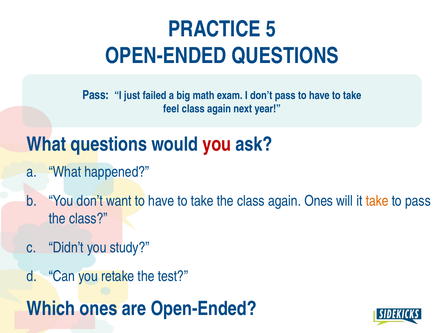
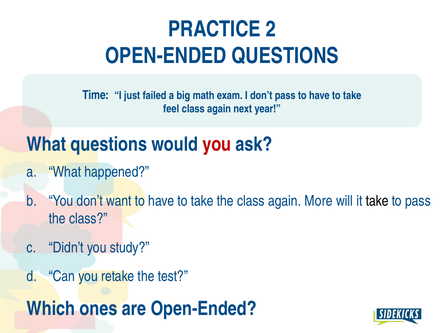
5: 5 -> 2 (271, 29)
Pass: Pass -> Time (96, 95)
again Ones: Ones -> More (319, 201)
take colour: orange -> black (377, 201)
